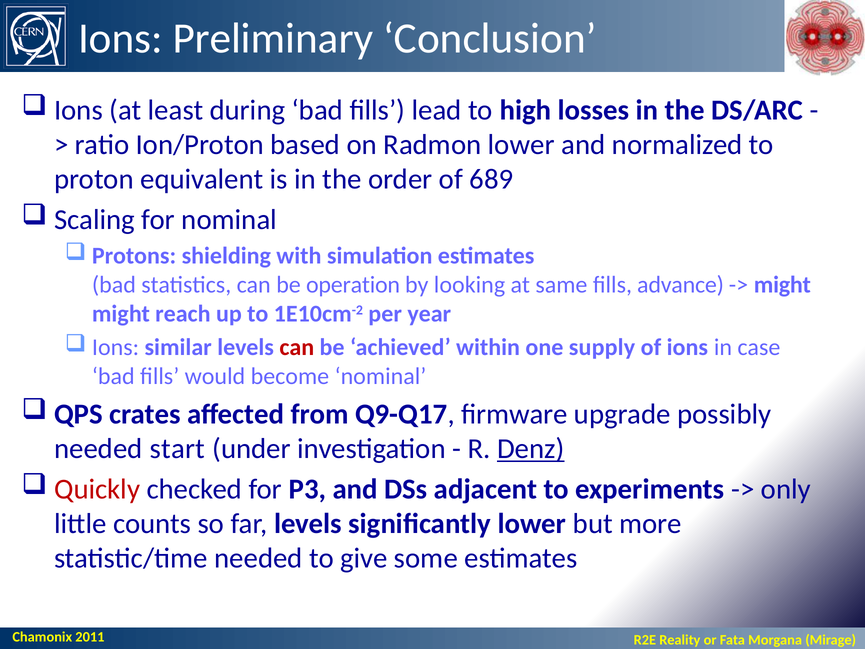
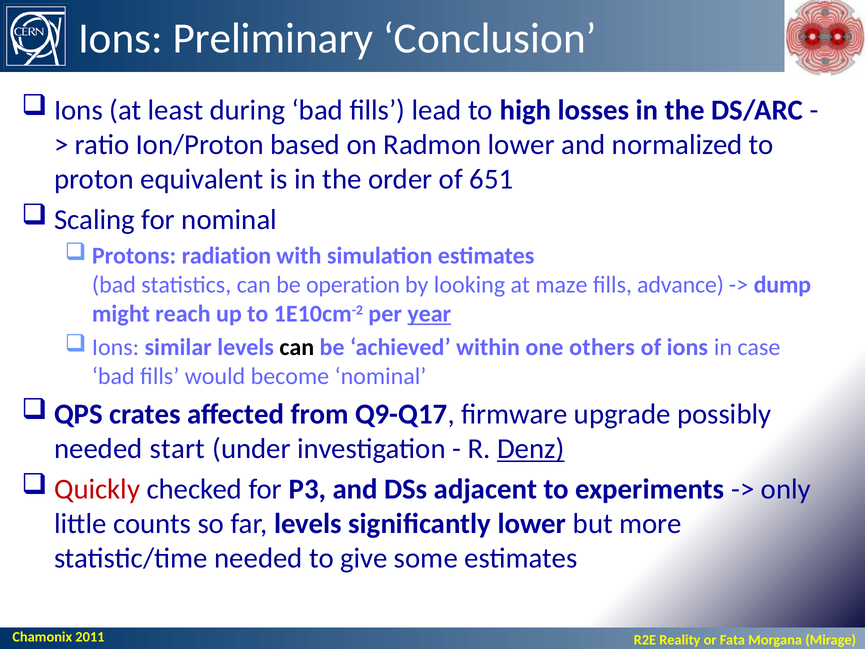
689: 689 -> 651 (491, 179)
shielding: shielding -> radiation (226, 256)
same: same -> maze (561, 285)
might: might -> dump (782, 285)
year underline: none -> present (429, 314)
can colour: red -> black (297, 347)
supply: supply -> others (602, 347)
